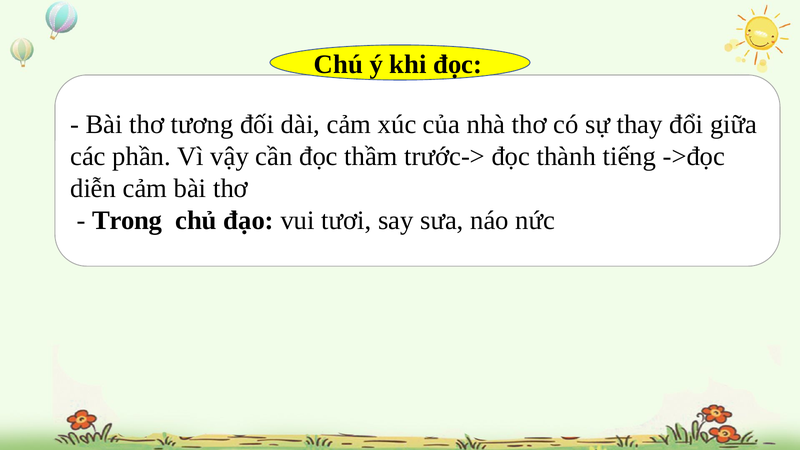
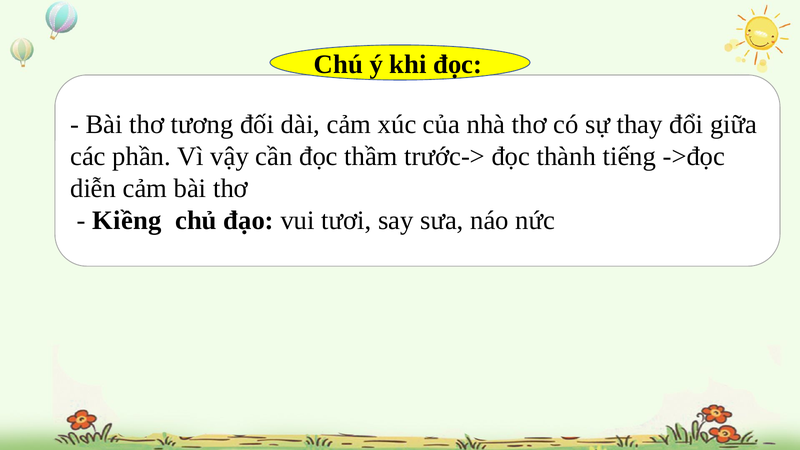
Trong: Trong -> Kiềng (127, 220)
